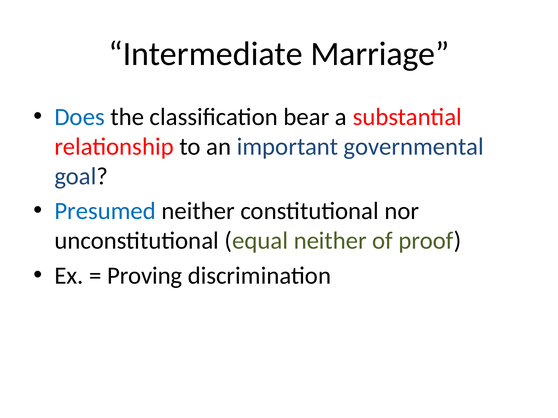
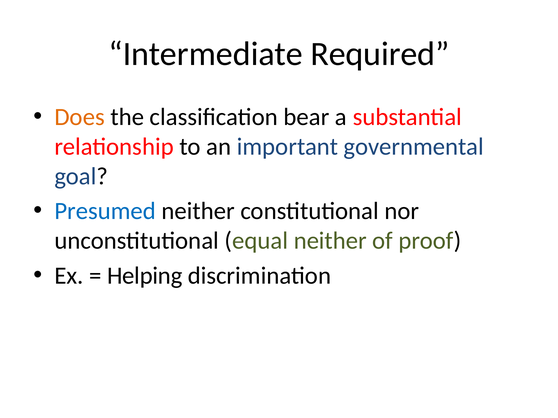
Marriage: Marriage -> Required (380, 54)
Does colour: blue -> orange (80, 117)
Proving: Proving -> Helping (145, 276)
